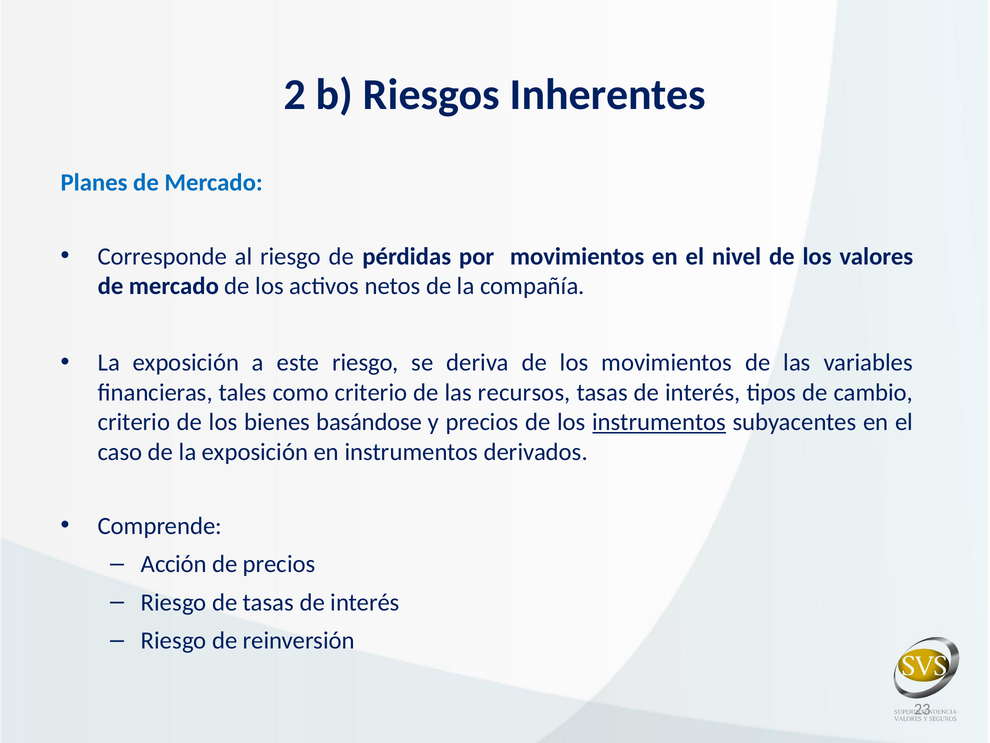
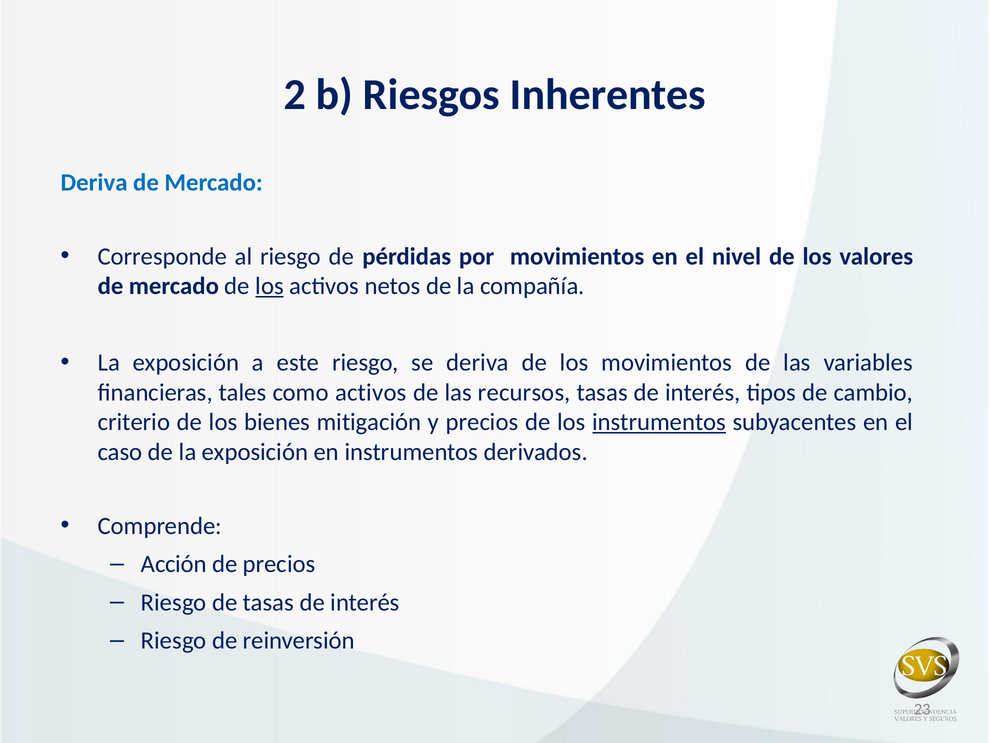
Planes: Planes -> Deriva (94, 182)
los underline: none -> present (270, 286)
como criterio: criterio -> activos (371, 392)
basándose: basándose -> mitigación (369, 422)
